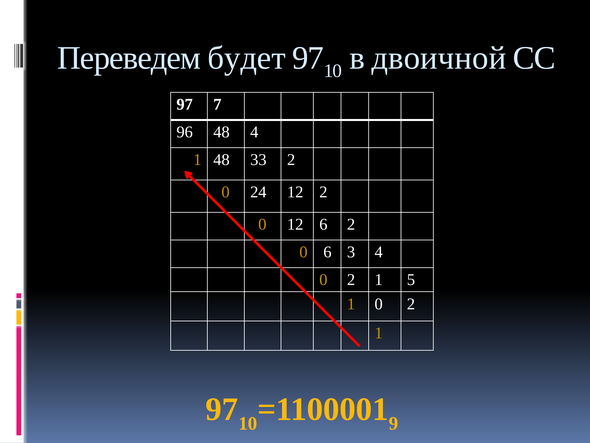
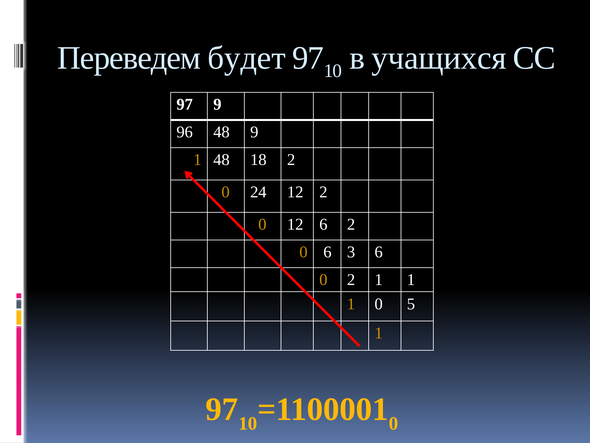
двоичной: двоичной -> учащихся (439, 58)
97 7: 7 -> 9 (217, 104)
48 4: 4 -> 9 (254, 132)
33: 33 -> 18 (258, 160)
4: 4 -> 6 (379, 252)
5: 5 -> 1 (411, 279)
2: 2 -> 5 (411, 304)
9: 9 -> 0 (393, 423)
